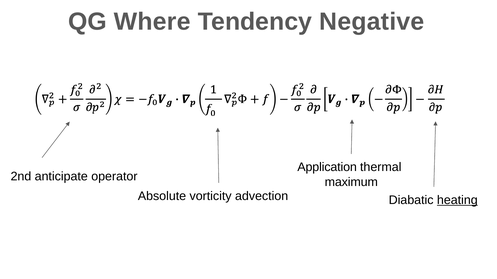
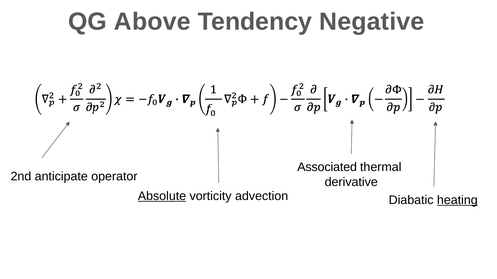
Where: Where -> Above (152, 22)
Application: Application -> Associated (327, 168)
maximum: maximum -> derivative (351, 182)
Absolute underline: none -> present (162, 197)
